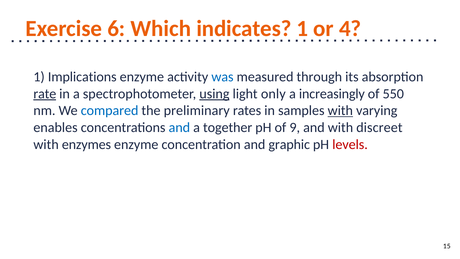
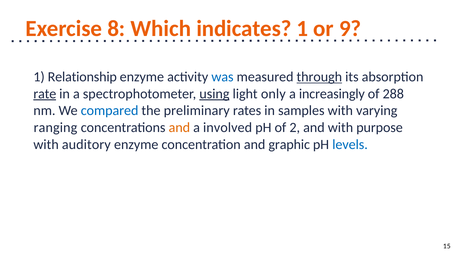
6: 6 -> 8 (116, 28)
4: 4 -> 9 (350, 28)
Implications: Implications -> Relationship (82, 77)
through underline: none -> present (319, 77)
550: 550 -> 288 (393, 94)
with underline: present -> none (340, 111)
enables: enables -> ranging (55, 127)
and colour: blue -> orange (179, 127)
together: together -> involved (228, 127)
9: 9 -> 2 (295, 127)
discreet: discreet -> purpose (380, 127)
enzymes: enzymes -> auditory (86, 144)
levels colour: red -> blue (350, 144)
